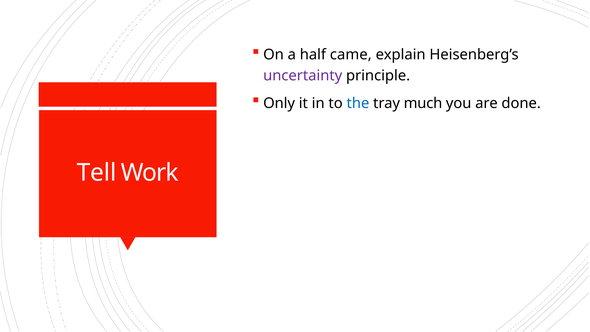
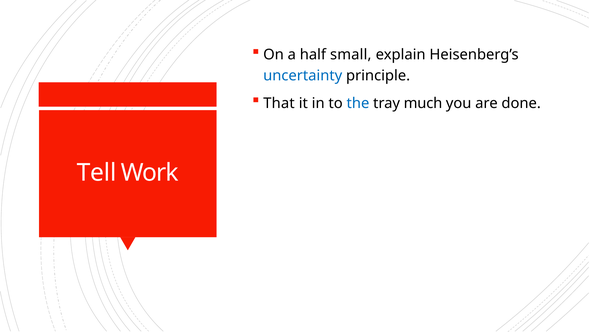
came: came -> small (351, 55)
uncertainty colour: purple -> blue (303, 76)
Only: Only -> That (279, 103)
